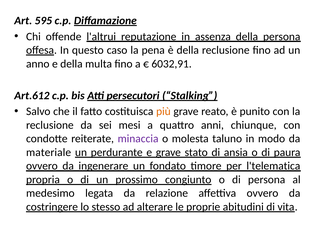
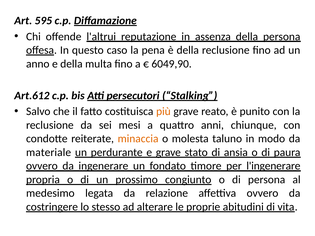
6032,91: 6032,91 -> 6049,90 (172, 64)
minaccia colour: purple -> orange (138, 139)
l'telematica: l'telematica -> l'ingenerare (273, 166)
